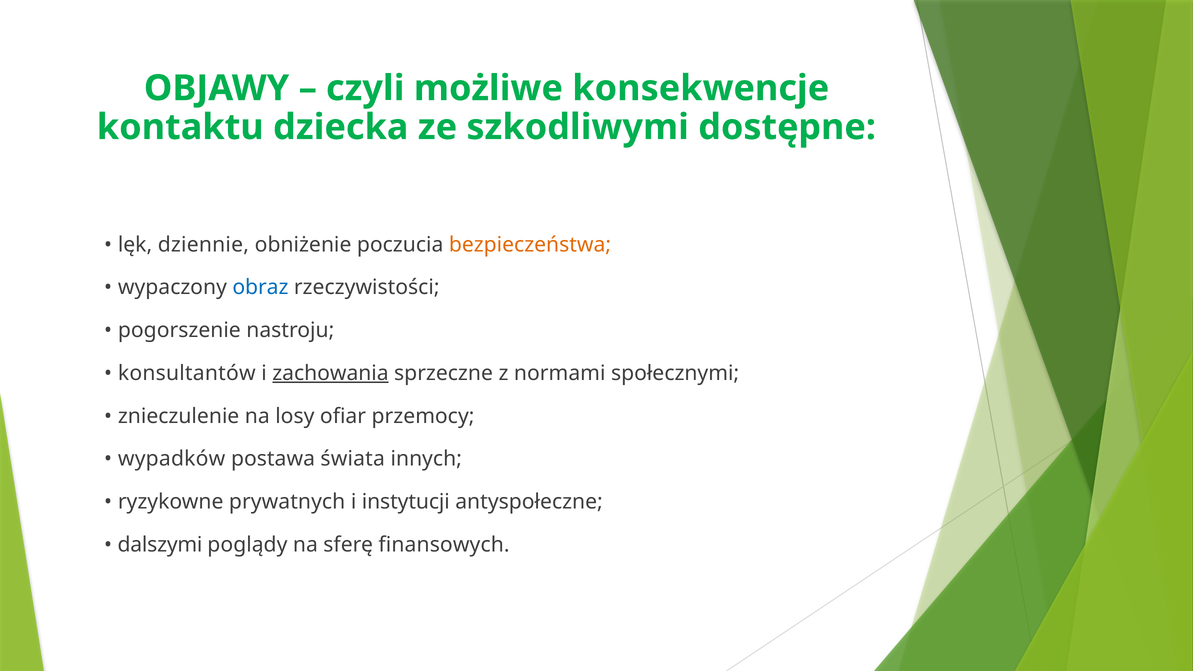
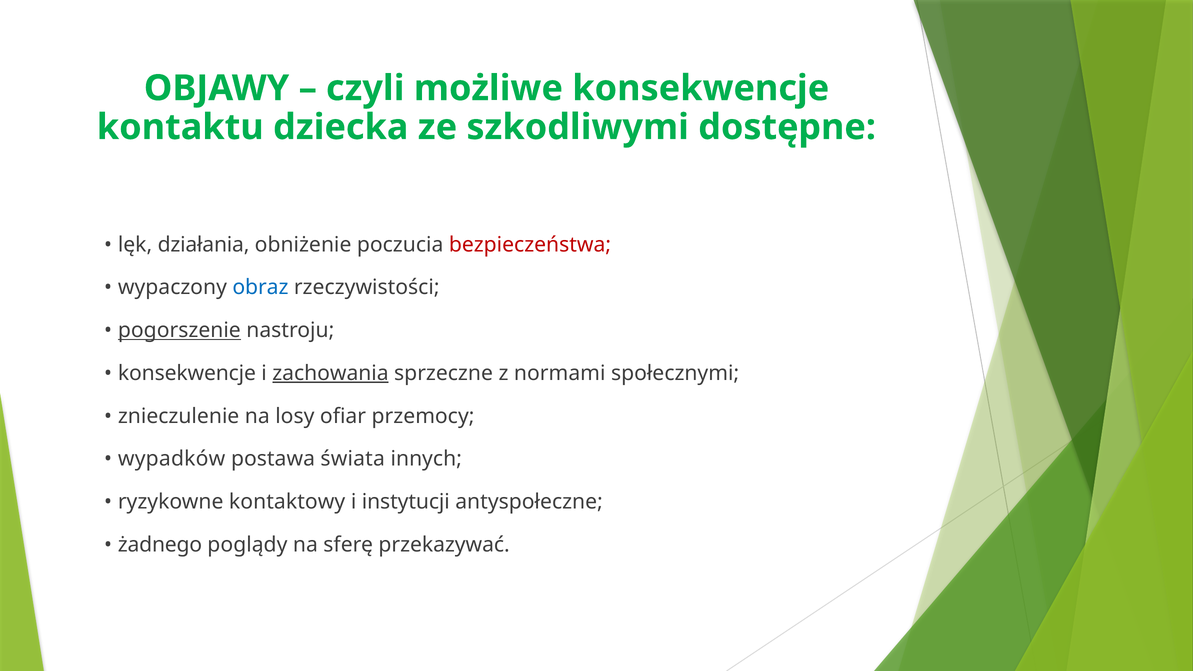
dziennie: dziennie -> działania (204, 245)
bezpieczeństwa colour: orange -> red (530, 245)
pogorszenie underline: none -> present (179, 330)
konsultantów: konsultantów -> konsekwencje (187, 373)
prywatnych: prywatnych -> kontaktowy (287, 502)
dalszymi: dalszymi -> żadnego (160, 545)
finansowych: finansowych -> przekazywać (444, 545)
